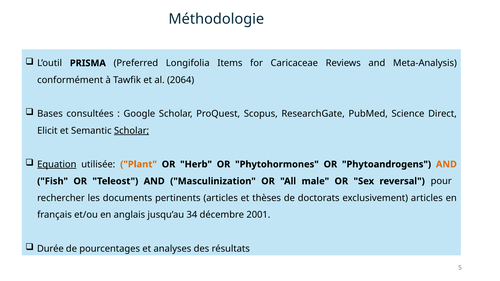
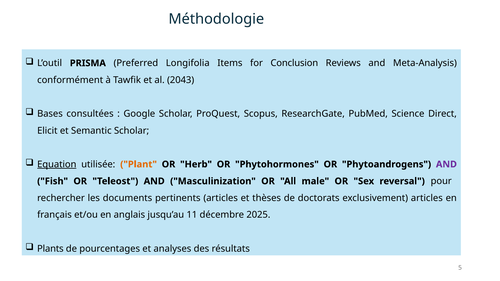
Caricaceae: Caricaceae -> Conclusion (294, 63)
2064: 2064 -> 2043 (181, 80)
Scholar underline: present -> none (132, 131)
AND colour: orange -> purple (446, 164)
34: 34 -> 11 (192, 215)
2001: 2001 -> 2025 (258, 215)
Durée: Durée -> Plants (50, 249)
